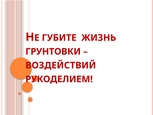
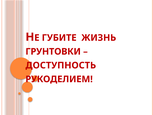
ВОЗДЕЙСТВИЙ: ВОЗДЕЙСТВИЙ -> ДОСТУПНОСТЬ (61, 65)
